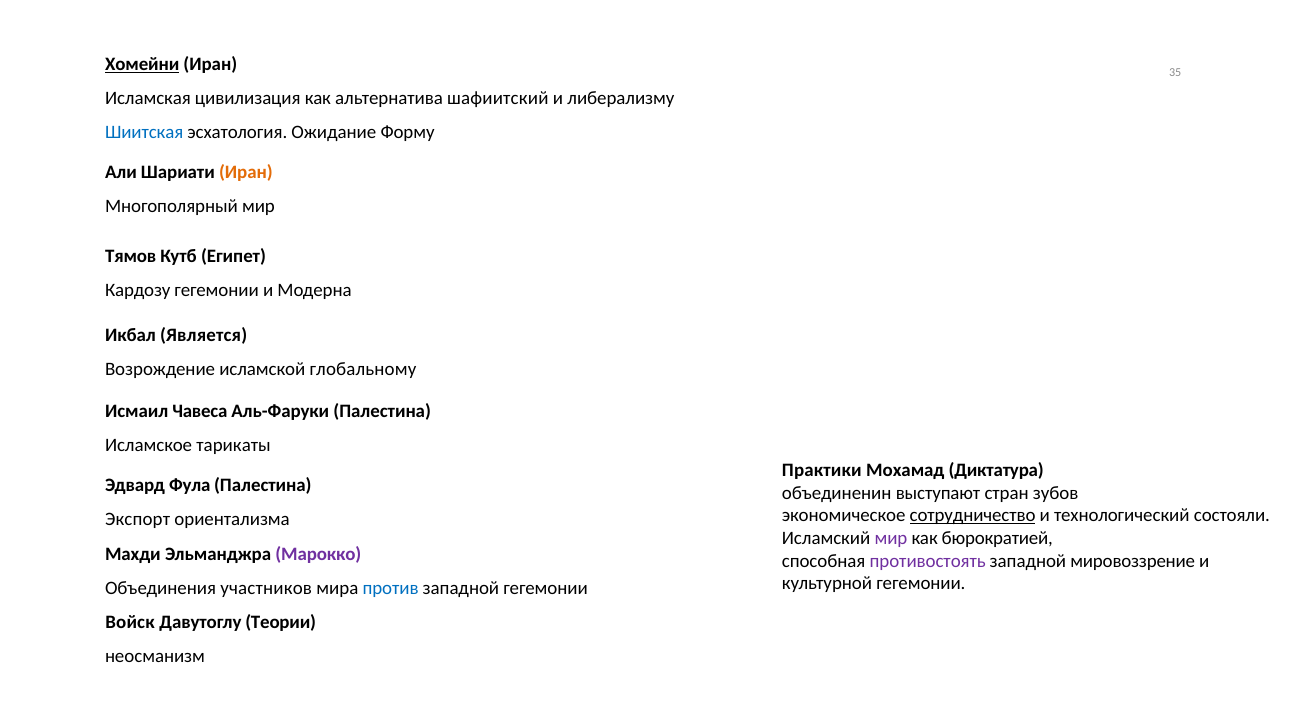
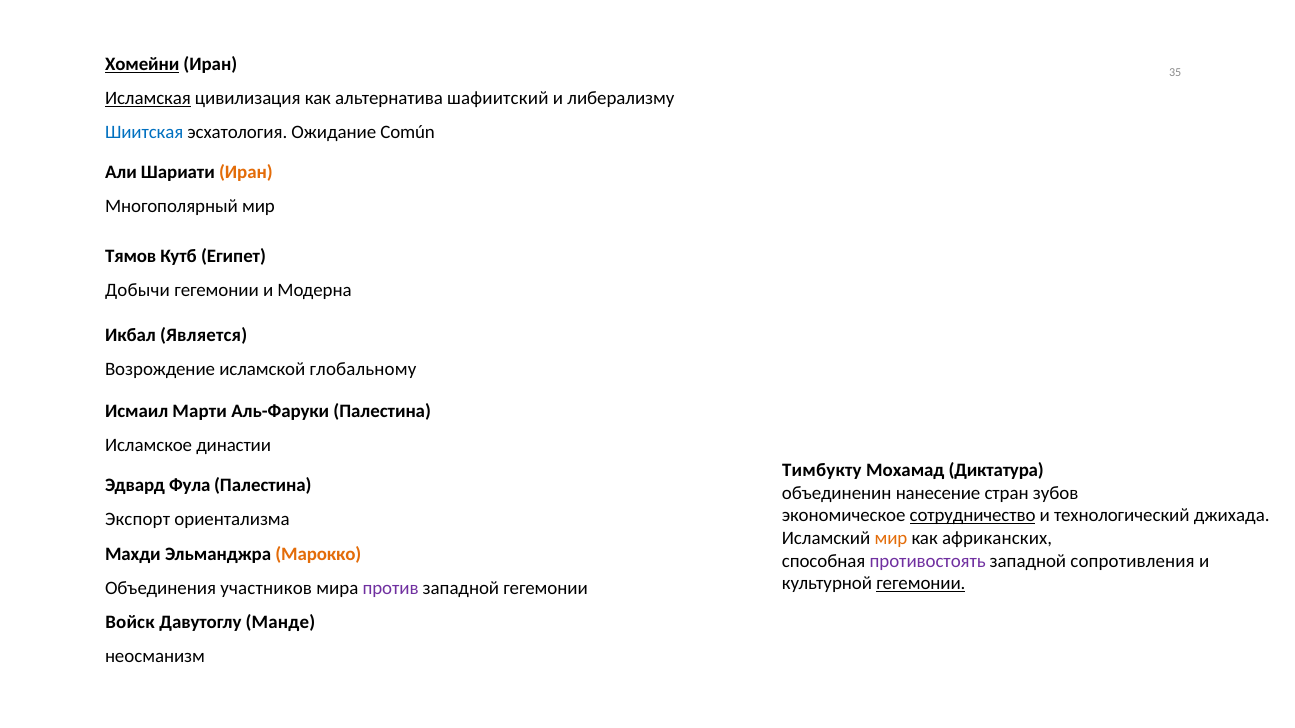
Исламская underline: none -> present (148, 98)
Форму: Форму -> Común (408, 132)
Кардозу: Кардозу -> Добычи (138, 291)
Чавеса: Чавеса -> Марти (200, 412)
тарикаты: тарикаты -> династии (234, 446)
Практики: Практики -> Тимбукту (822, 471)
выступают: выступают -> нанесение (938, 493)
состояли: состояли -> джихада (1232, 516)
мир colour: purple -> orange (891, 539)
бюрократией: бюрократией -> африканских (997, 539)
Марокко colour: purple -> orange (318, 554)
мировоззрение: мировоззрение -> сопротивления (1133, 561)
гегемонии underline: none -> present (921, 584)
против colour: blue -> purple (391, 588)
Теории: Теории -> Манде (280, 623)
